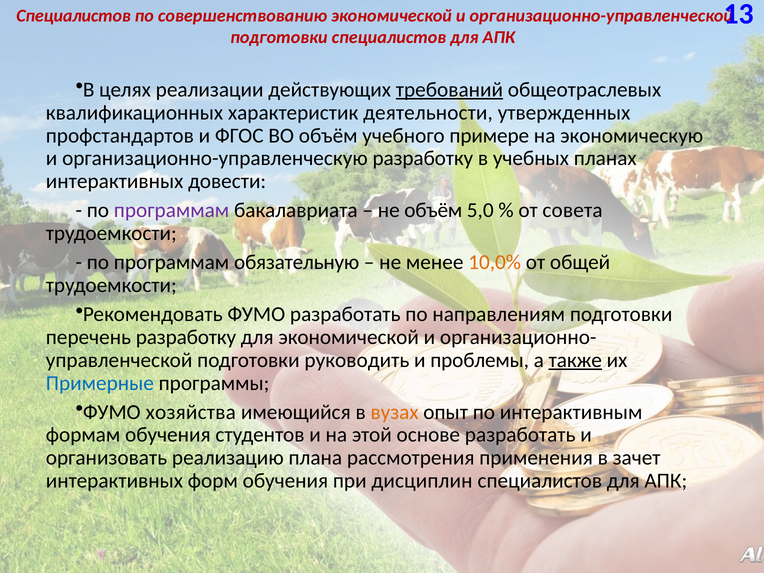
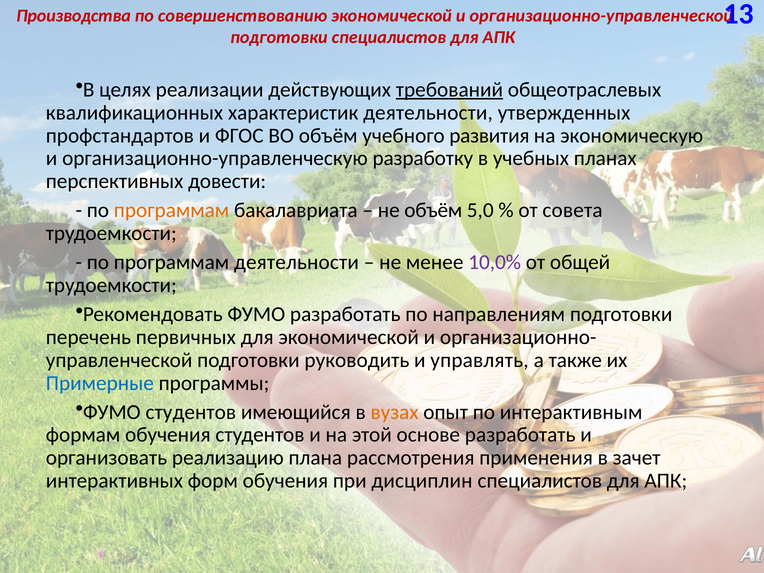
Специалистов: Специалистов -> Производства (74, 16)
примере: примере -> развития (489, 136)
интерактивных: интерактивных -> перспективных (115, 181)
программам colour: purple -> orange (172, 210)
программам обязательную: обязательную -> деятельности (296, 262)
10,0% colour: orange -> purple (495, 262)
перечень разработку: разработку -> первичных (186, 337)
проблемы: проблемы -> управлять (479, 360)
также underline: present -> none (575, 360)
ФУМО хозяйства: хозяйства -> студентов (191, 412)
